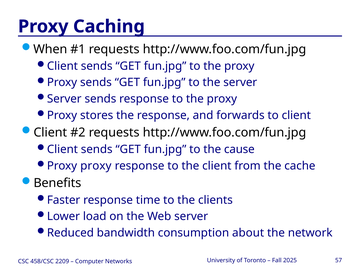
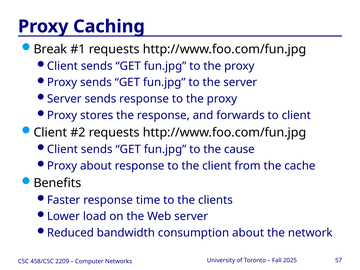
When: When -> Break (50, 49)
Proxy proxy: proxy -> about (96, 166)
